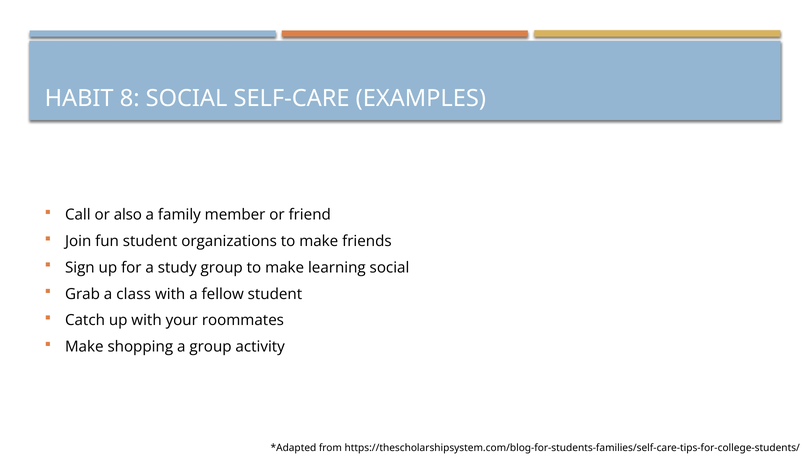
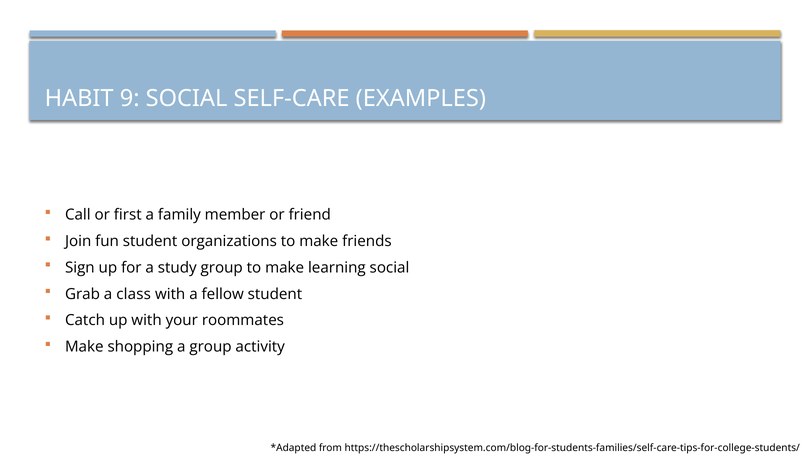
8: 8 -> 9 (130, 98)
also: also -> first (128, 215)
